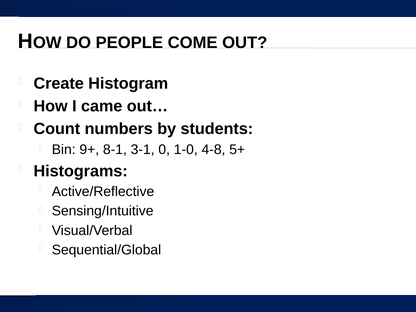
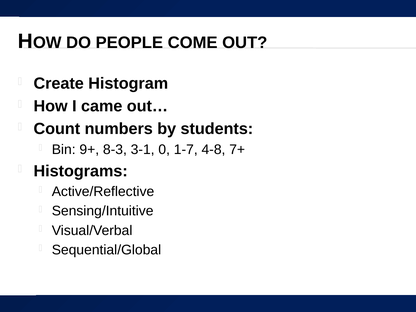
8-1: 8-1 -> 8-3 (115, 150)
1-0: 1-0 -> 1-7 (186, 150)
5+: 5+ -> 7+ (237, 150)
